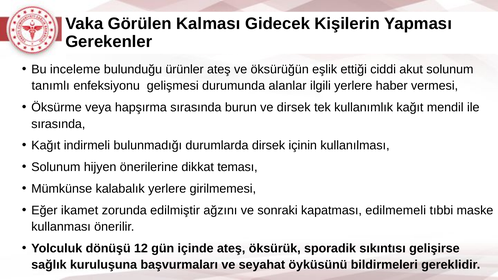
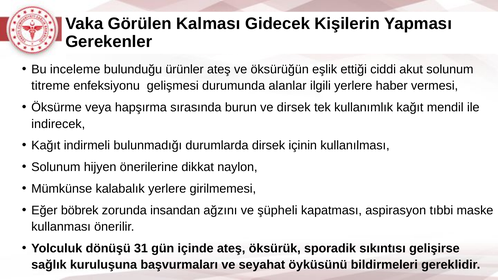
tanımlı: tanımlı -> titreme (51, 86)
sırasında: sırasında -> indirecek (58, 124)
teması: teması -> naylon (237, 167)
ikamet: ikamet -> böbrek (80, 210)
edilmiştir: edilmiştir -> insandan (175, 210)
sonraki: sonraki -> şüpheli (277, 210)
edilmemeli: edilmemeli -> aspirasyon (396, 210)
12: 12 -> 31 (141, 248)
